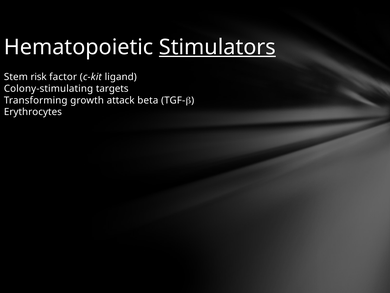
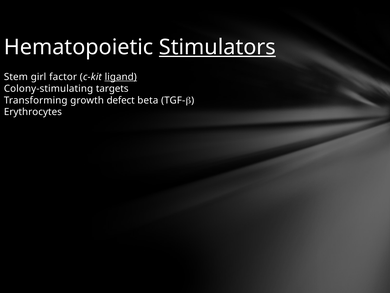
risk: risk -> girl (38, 77)
ligand underline: none -> present (121, 77)
attack: attack -> defect (121, 100)
